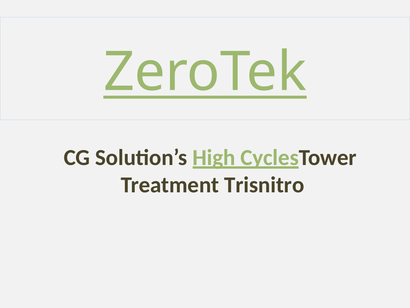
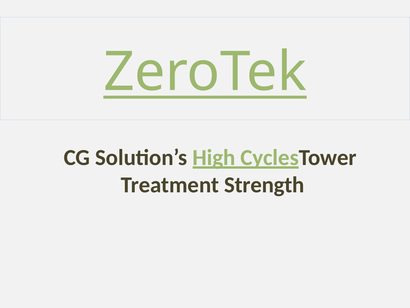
Trisnitro: Trisnitro -> Strength (264, 185)
